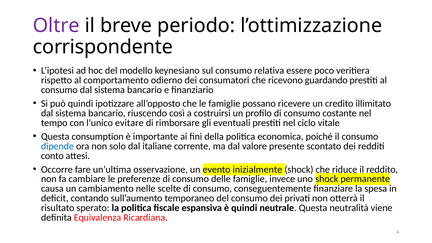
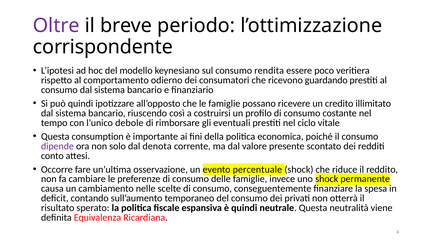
relativa: relativa -> rendita (269, 71)
evitare: evitare -> debole (129, 123)
dipende colour: blue -> purple (57, 146)
italiane: italiane -> denota (157, 146)
inizialmente: inizialmente -> percentuale (257, 169)
